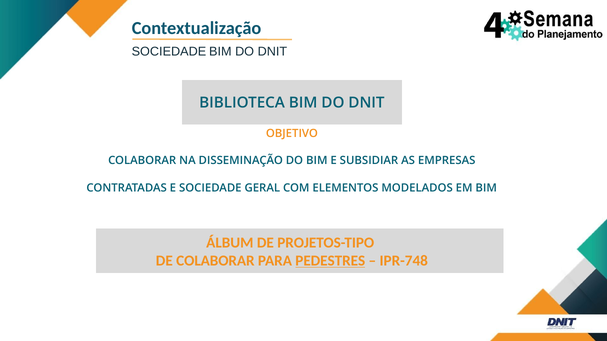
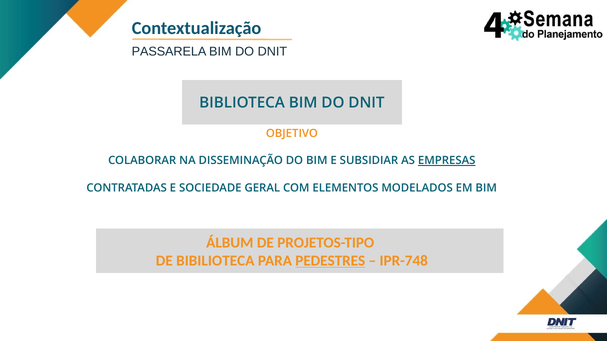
SOCIEDADE: SOCIEDADE -> PASSARELA (169, 52)
EMPRESAS underline: none -> present (447, 161)
DE COLABORAR: COLABORAR -> BIBILIOTECA (215, 261)
